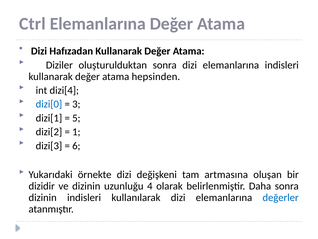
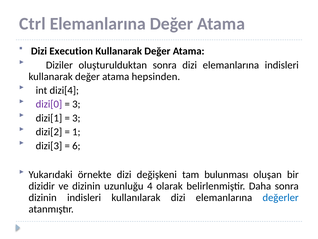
Hafızadan: Hafızadan -> Execution (71, 51)
dizi[0 colour: blue -> purple (49, 104)
5: 5 -> 3 (76, 118)
artmasına: artmasına -> bulunması (226, 174)
